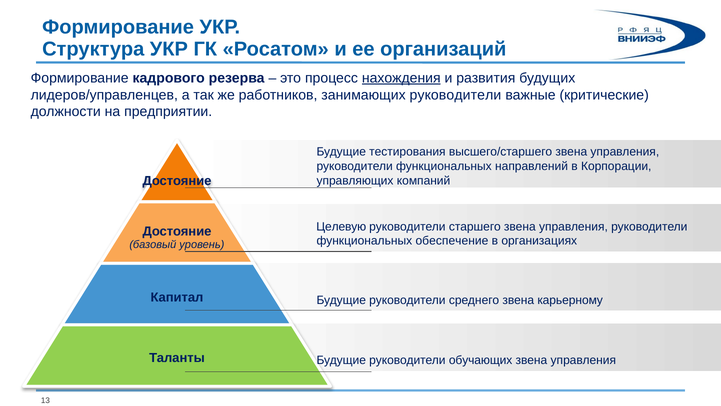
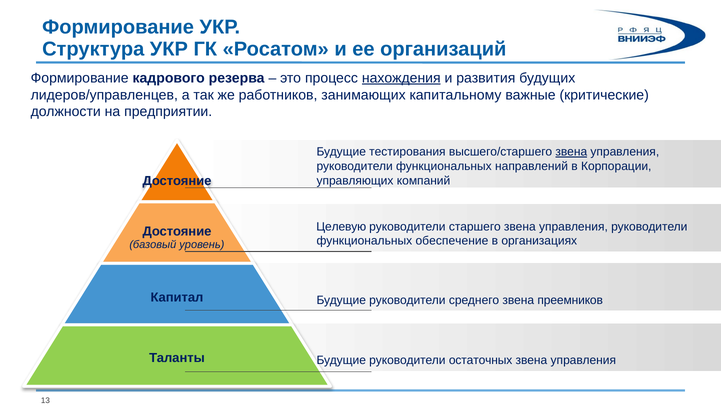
занимающих руководители: руководители -> капитальному (455, 95)
звена underline: none -> present (571, 152)
карьерному: карьерному -> преемников (570, 300)
обучающих: обучающих -> остаточных (481, 360)
